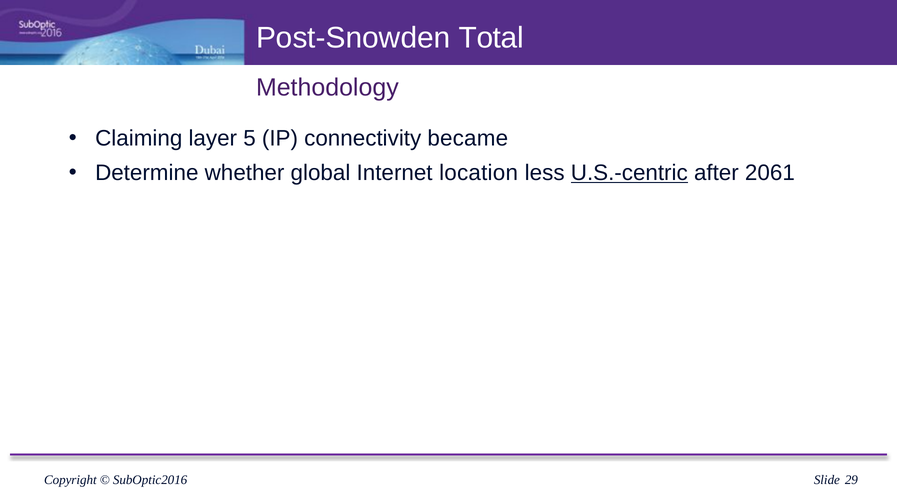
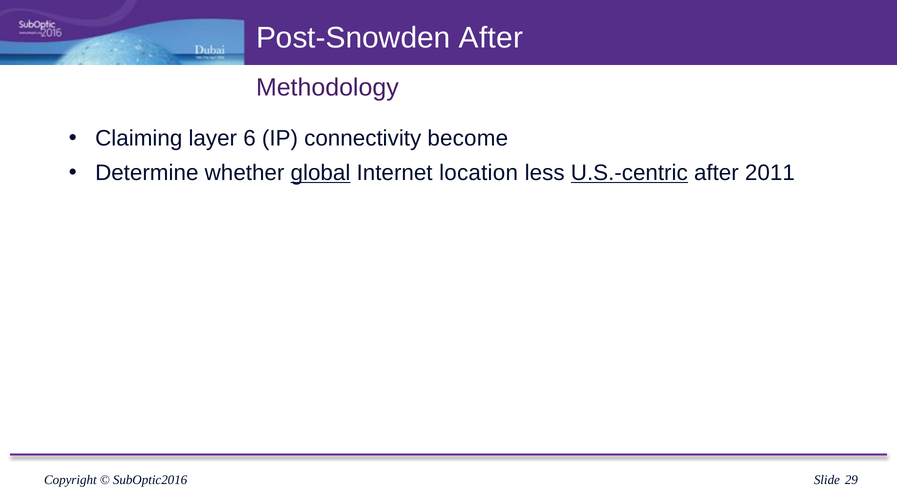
Post-Snowden Total: Total -> After (491, 38)
5: 5 -> 6 (250, 139)
became: became -> become (468, 139)
global underline: none -> present (320, 173)
2061: 2061 -> 2011 (770, 173)
